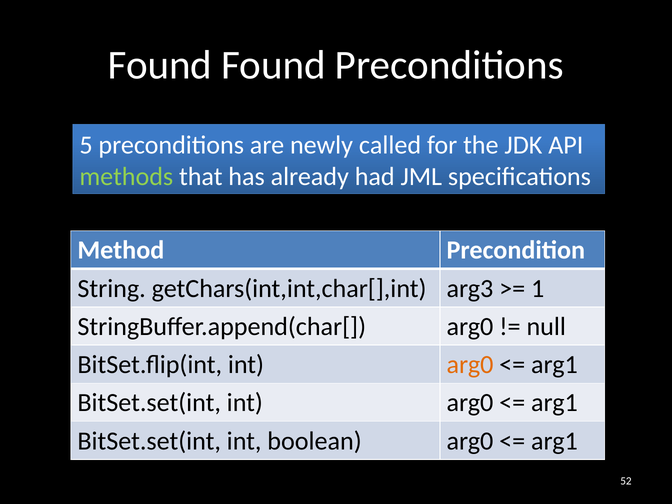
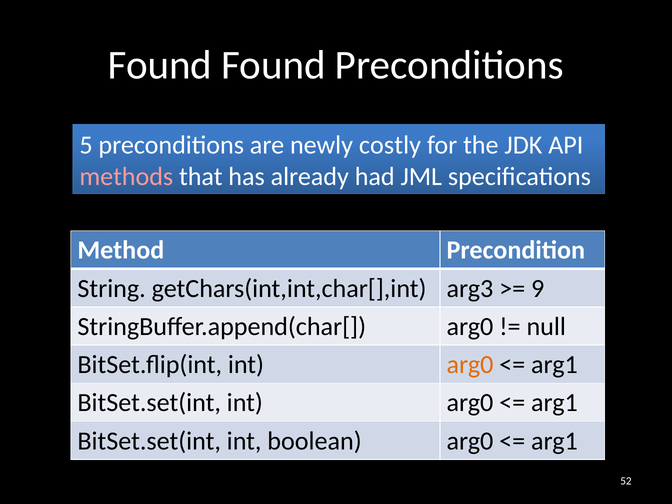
called: called -> costly (390, 145)
methods colour: light green -> pink (126, 176)
1: 1 -> 9 (538, 288)
